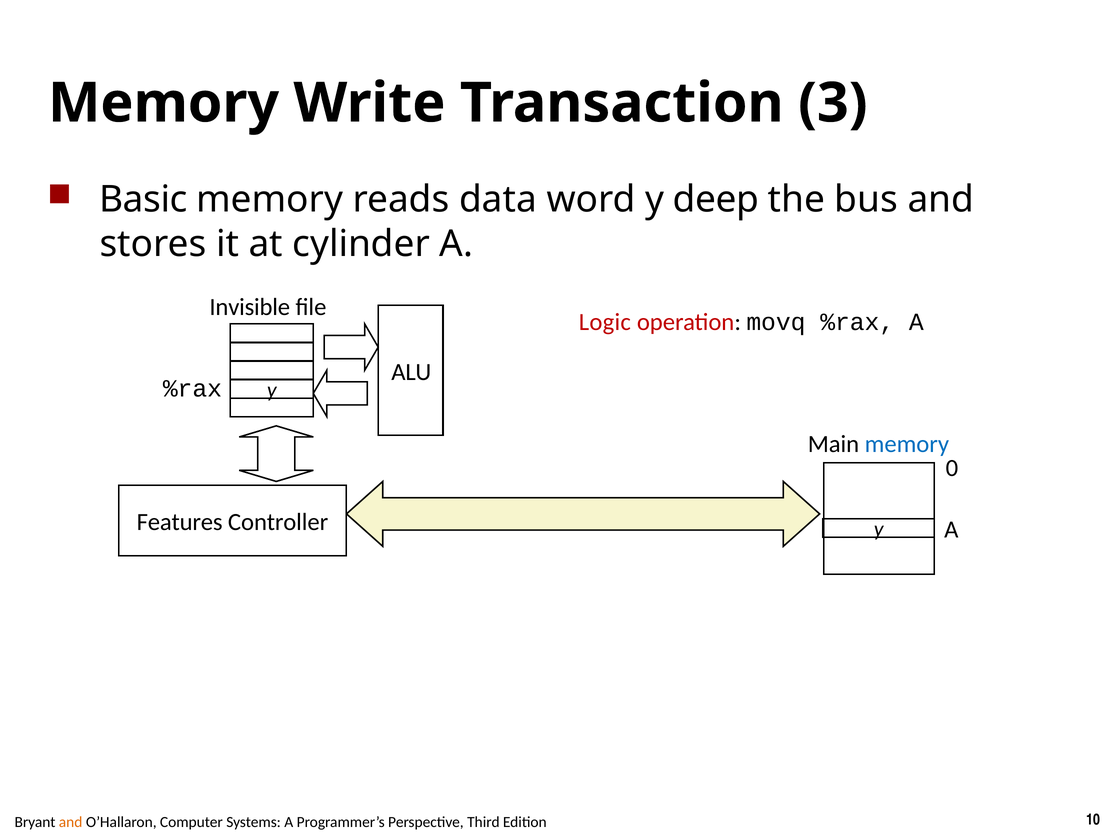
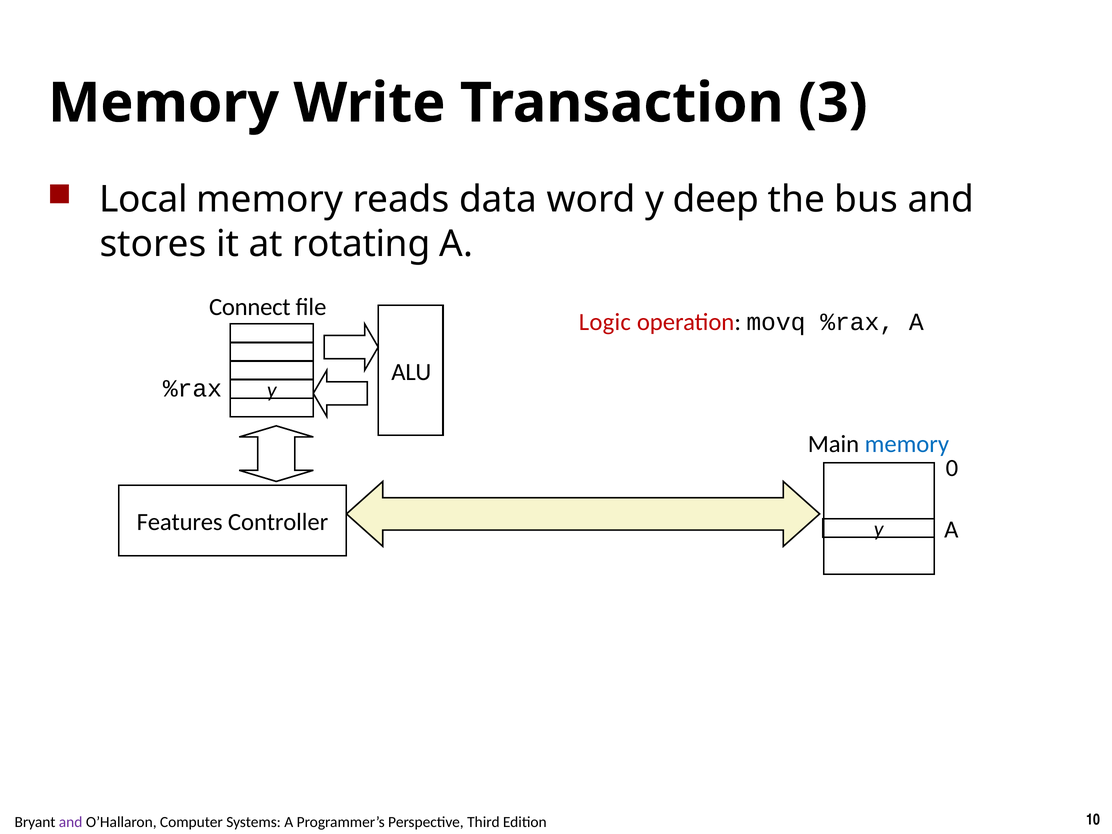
Basic: Basic -> Local (143, 199)
cylinder: cylinder -> rotating (361, 244)
Invisible: Invisible -> Connect (250, 307)
and colour: orange -> purple (71, 822)
